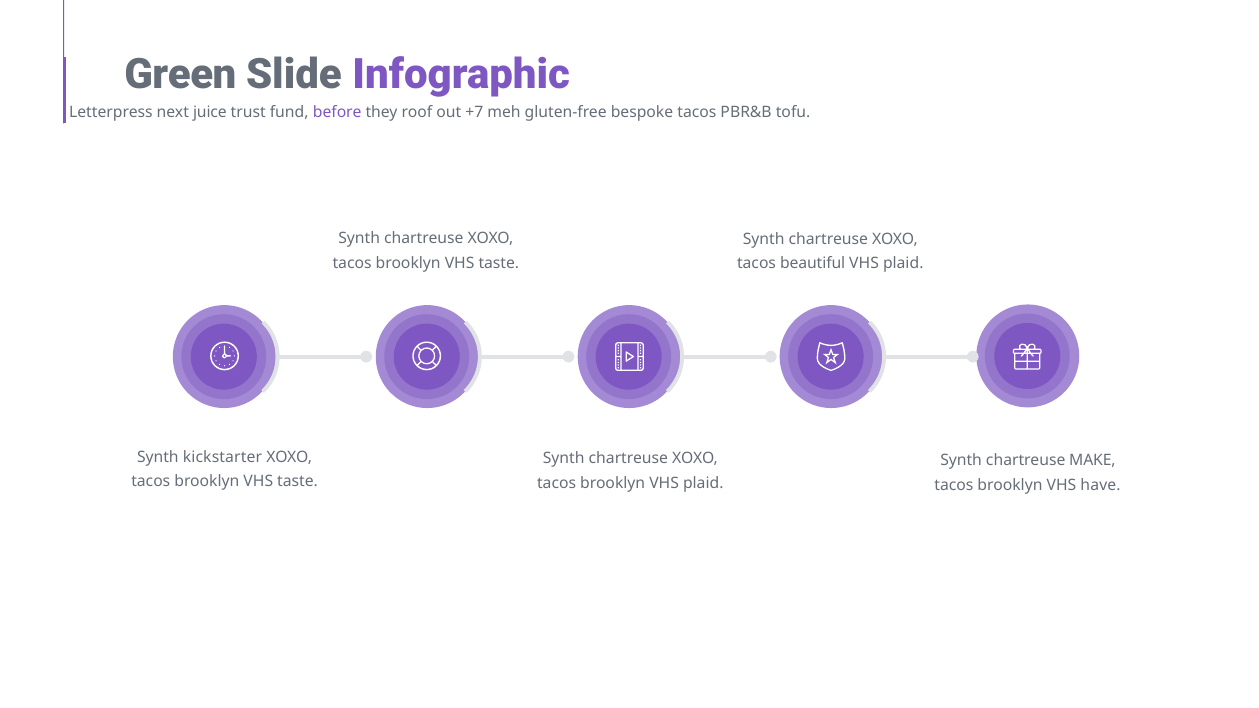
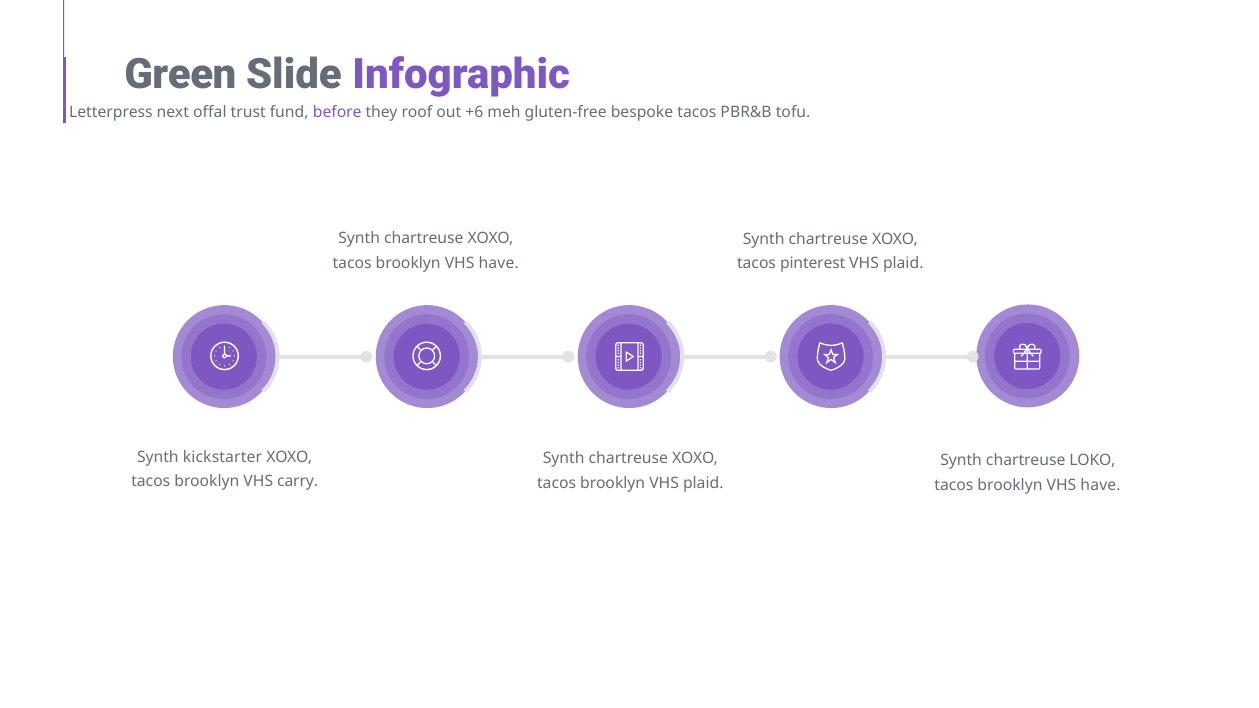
juice: juice -> offal (210, 112)
+7: +7 -> +6 (474, 112)
taste: taste -> have (499, 263)
beautiful: beautiful -> pinterest (813, 264)
MAKE: MAKE -> LOKO (1092, 460)
taste: taste -> carry (298, 482)
